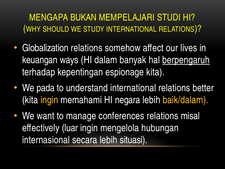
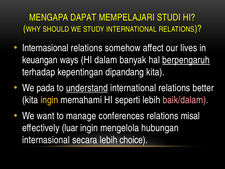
BUKAN: BUKAN -> DAPAT (83, 17)
Globalization: Globalization -> Internasional (45, 48)
espionage: espionage -> dipandang (125, 72)
understand underline: none -> present (87, 88)
negara: negara -> seperti (128, 100)
baik/dalam colour: yellow -> pink (185, 100)
situasi: situasi -> choice (134, 140)
